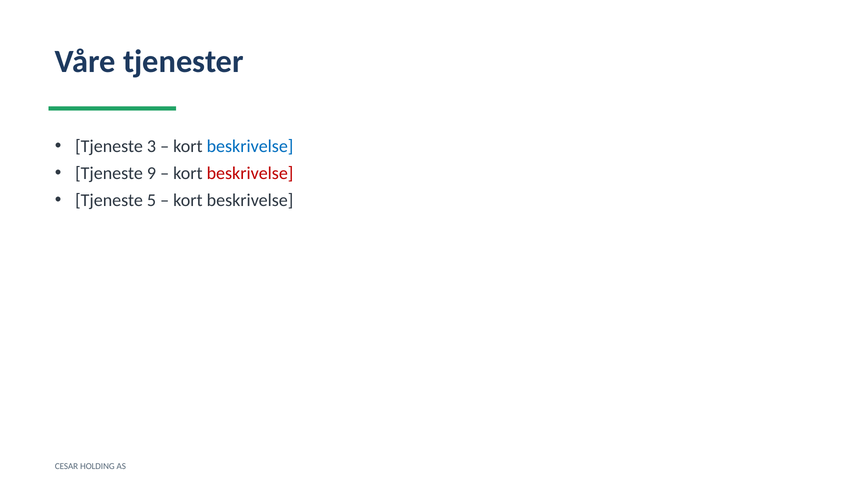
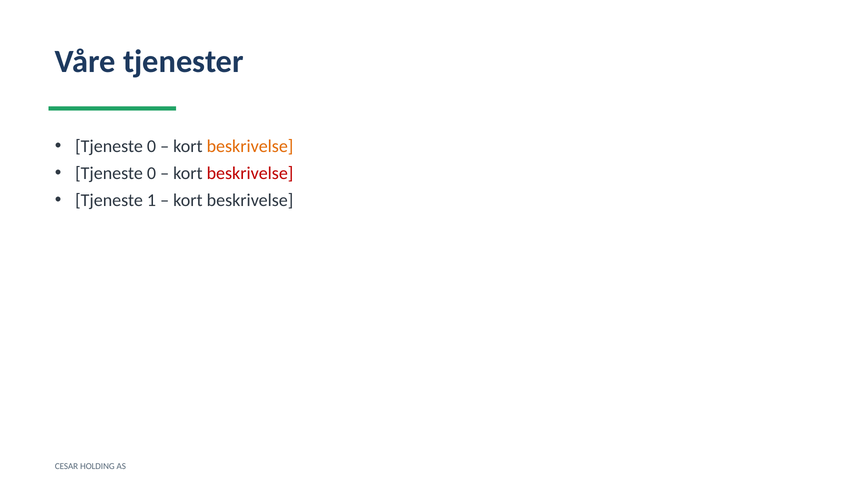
3: 3 -> 0 (151, 146)
beskrivelse colour: blue -> orange (250, 146)
9: 9 -> 0 (151, 173)
5: 5 -> 1 (151, 200)
